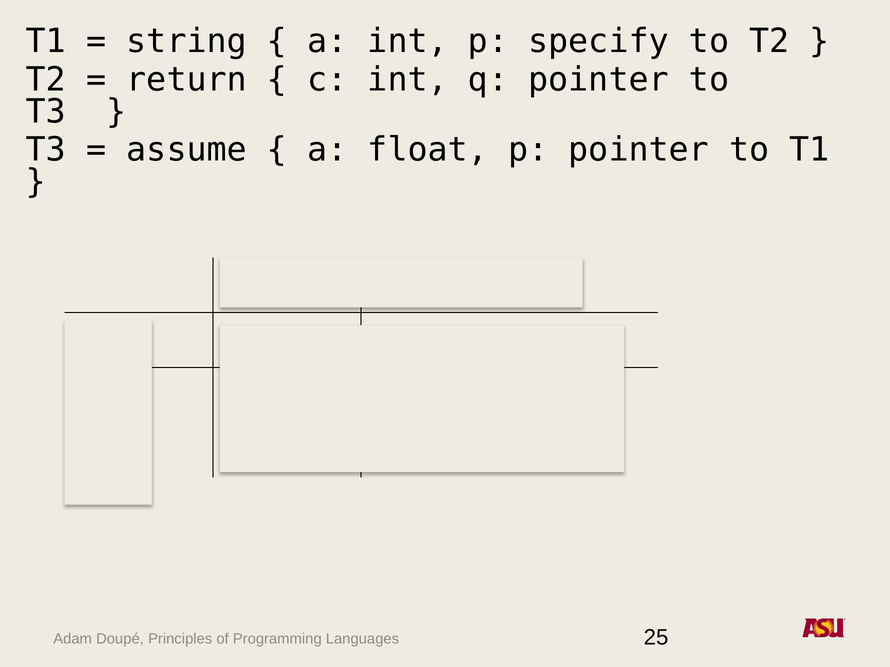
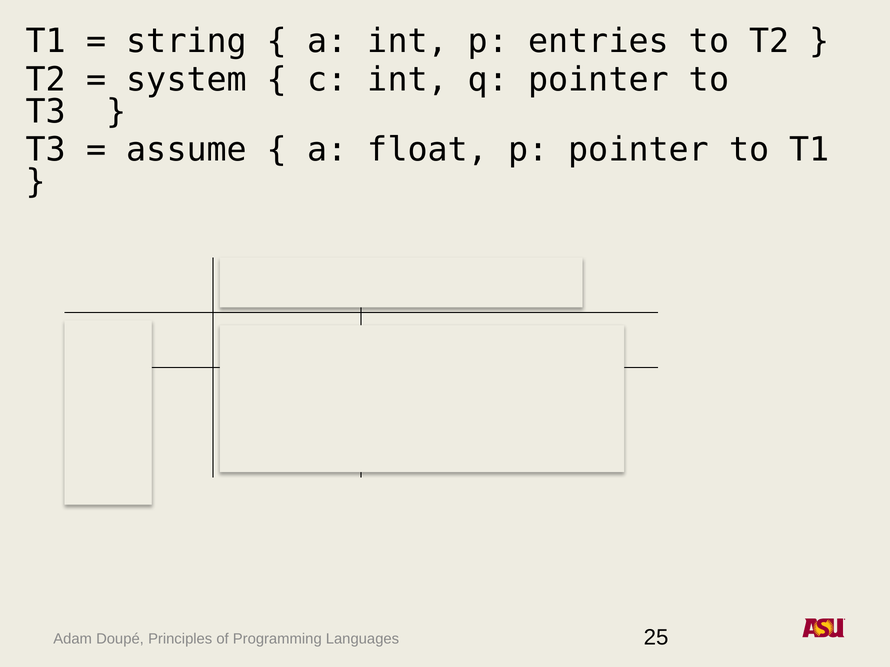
specify: specify -> entries (599, 41)
return: return -> system (187, 80)
